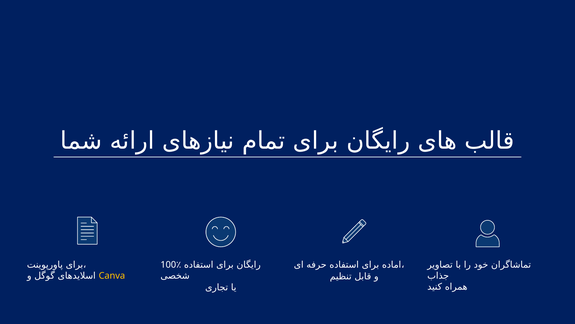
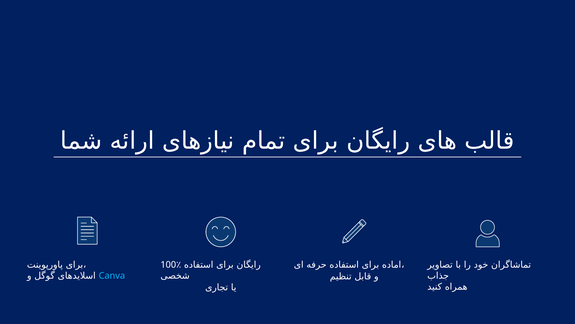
Canva colour: yellow -> light blue (112, 275)
